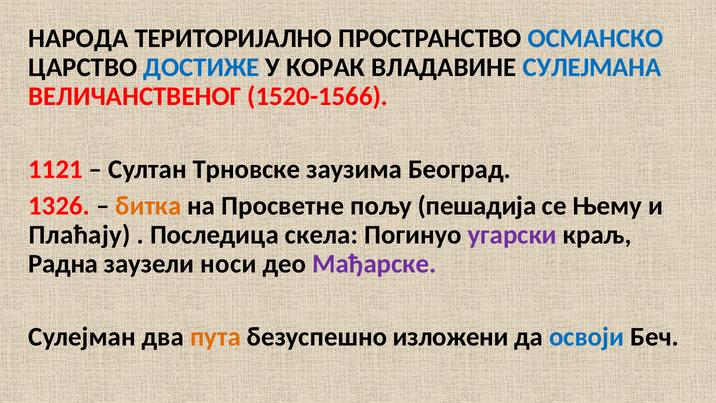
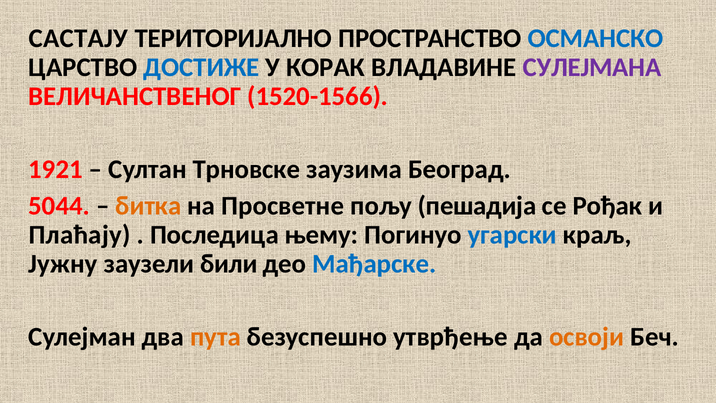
НАРОДА: НАРОДА -> САСТАЈУ (78, 38)
СУЛЕЈМАНА colour: blue -> purple (592, 68)
1121: 1121 -> 1921 (56, 169)
1326: 1326 -> 5044 (59, 206)
Њему: Њему -> Рођак (607, 206)
скела: скела -> њему (322, 235)
угарски colour: purple -> blue (512, 235)
Радна: Радна -> Јужну (63, 264)
носи: носи -> били (229, 264)
Мађарске colour: purple -> blue (374, 264)
изложени: изложени -> утврђење (451, 337)
освоји colour: blue -> orange (587, 337)
